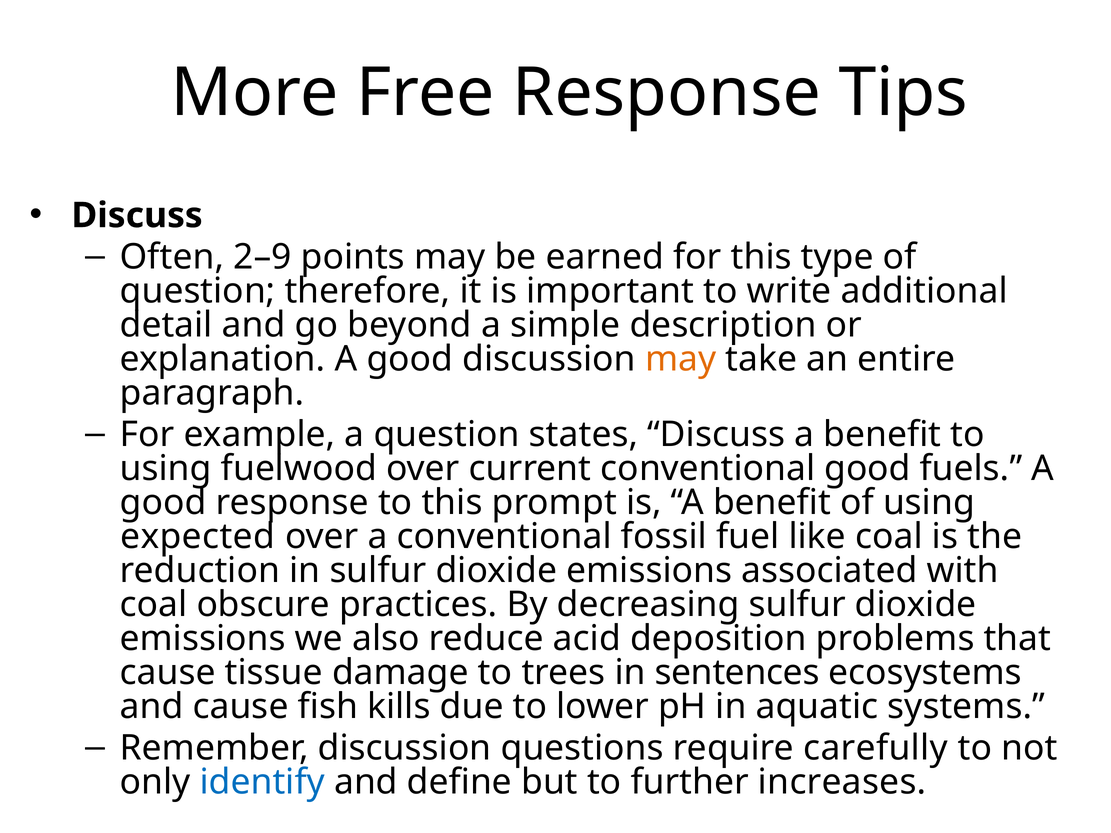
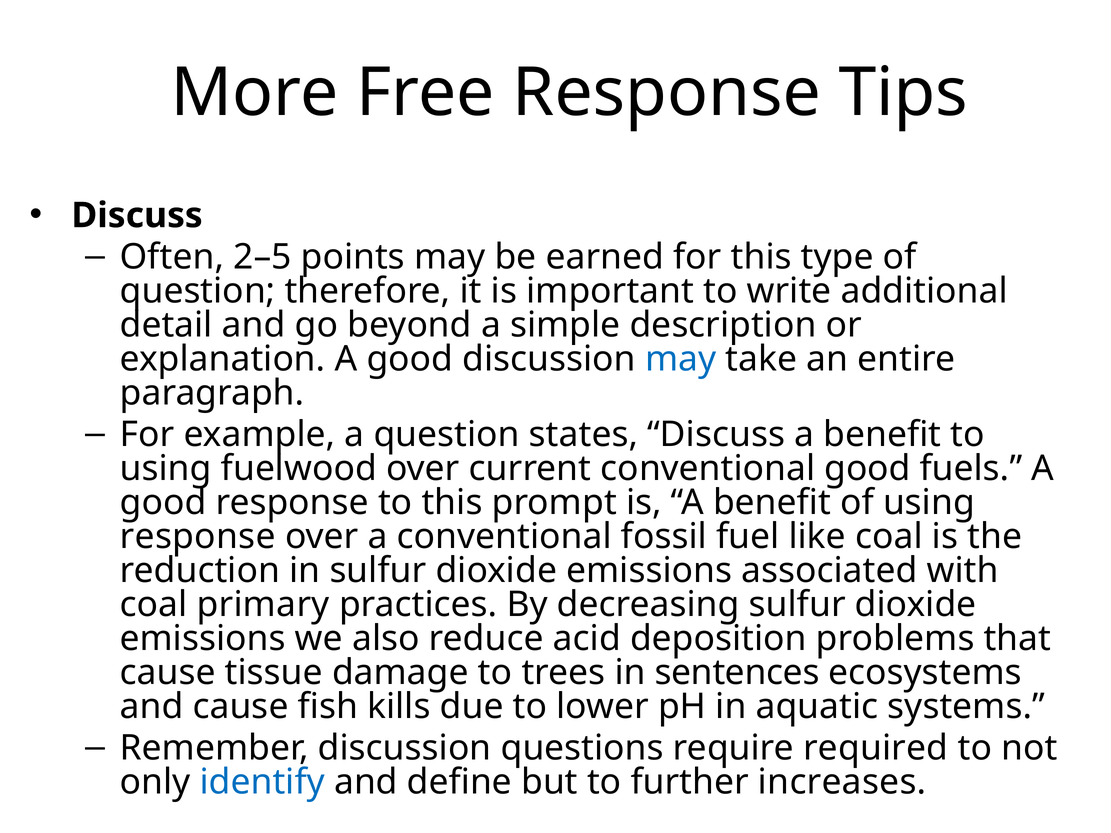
2–9: 2–9 -> 2–5 (262, 257)
may colour: orange -> blue (681, 359)
expected: expected -> response (198, 537)
obscure: obscure -> primary (263, 605)
carefully: carefully -> required (876, 748)
